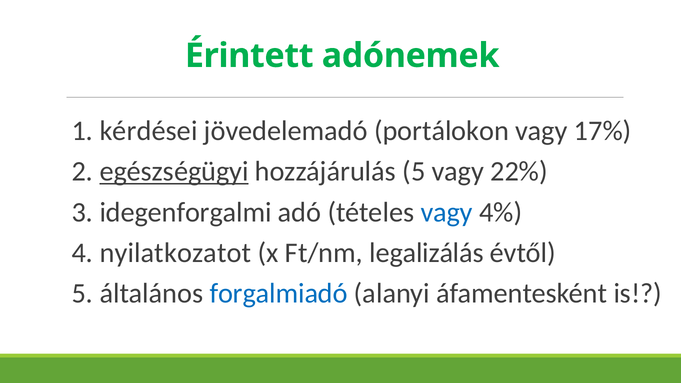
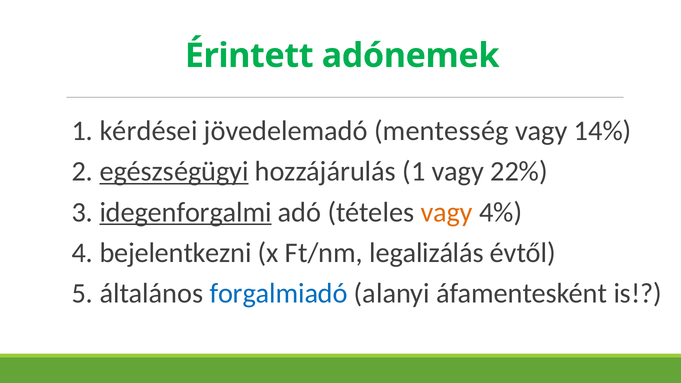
portálokon: portálokon -> mentesség (441, 131)
17%: 17% -> 14% (603, 131)
hozzájárulás 5: 5 -> 1 (414, 172)
idegenforgalmi underline: none -> present (186, 212)
vagy colour: blue -> orange (447, 212)
nyilatkozatot: nyilatkozatot -> bejelentkezni (176, 253)
